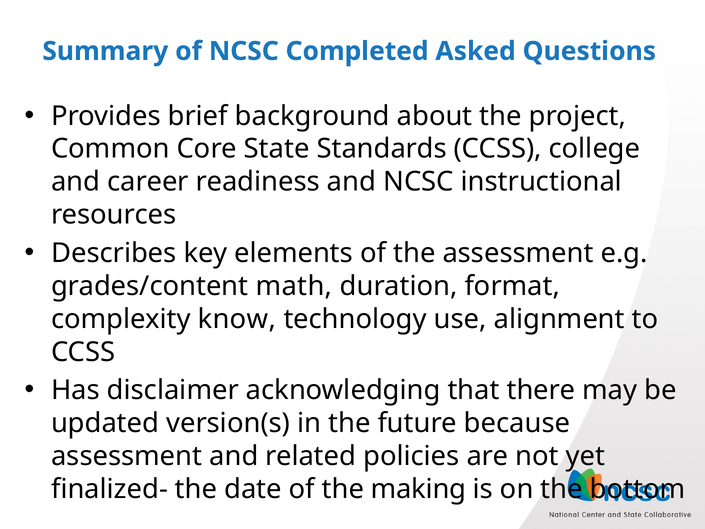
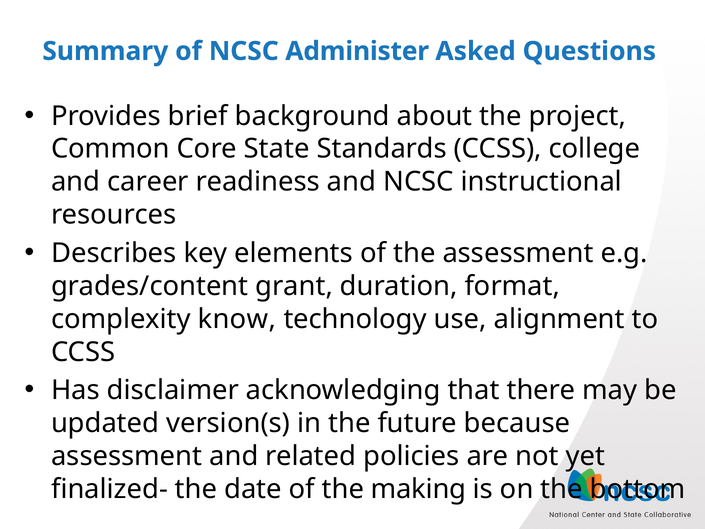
Completed: Completed -> Administer (357, 51)
math: math -> grant (294, 286)
